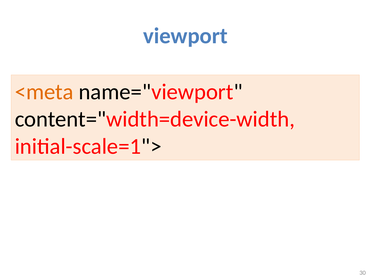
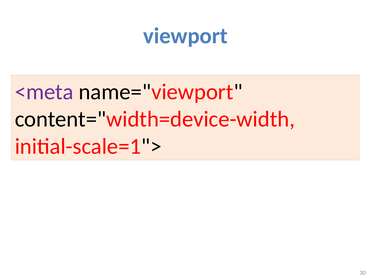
<meta colour: orange -> purple (44, 92)
